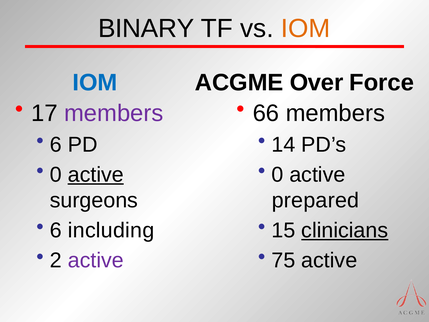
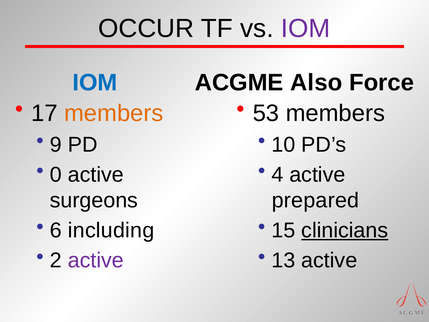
BINARY: BINARY -> OCCUR (146, 29)
IOM colour: orange -> purple (306, 29)
Over: Over -> Also (316, 82)
members colour: purple -> orange (114, 113)
66: 66 -> 53 (266, 113)
6: 6 -> 9 (56, 145)
14: 14 -> 10 (283, 144)
active underline: present -> none (96, 175)
0: 0 -> 4 (277, 175)
75: 75 -> 13 (283, 260)
